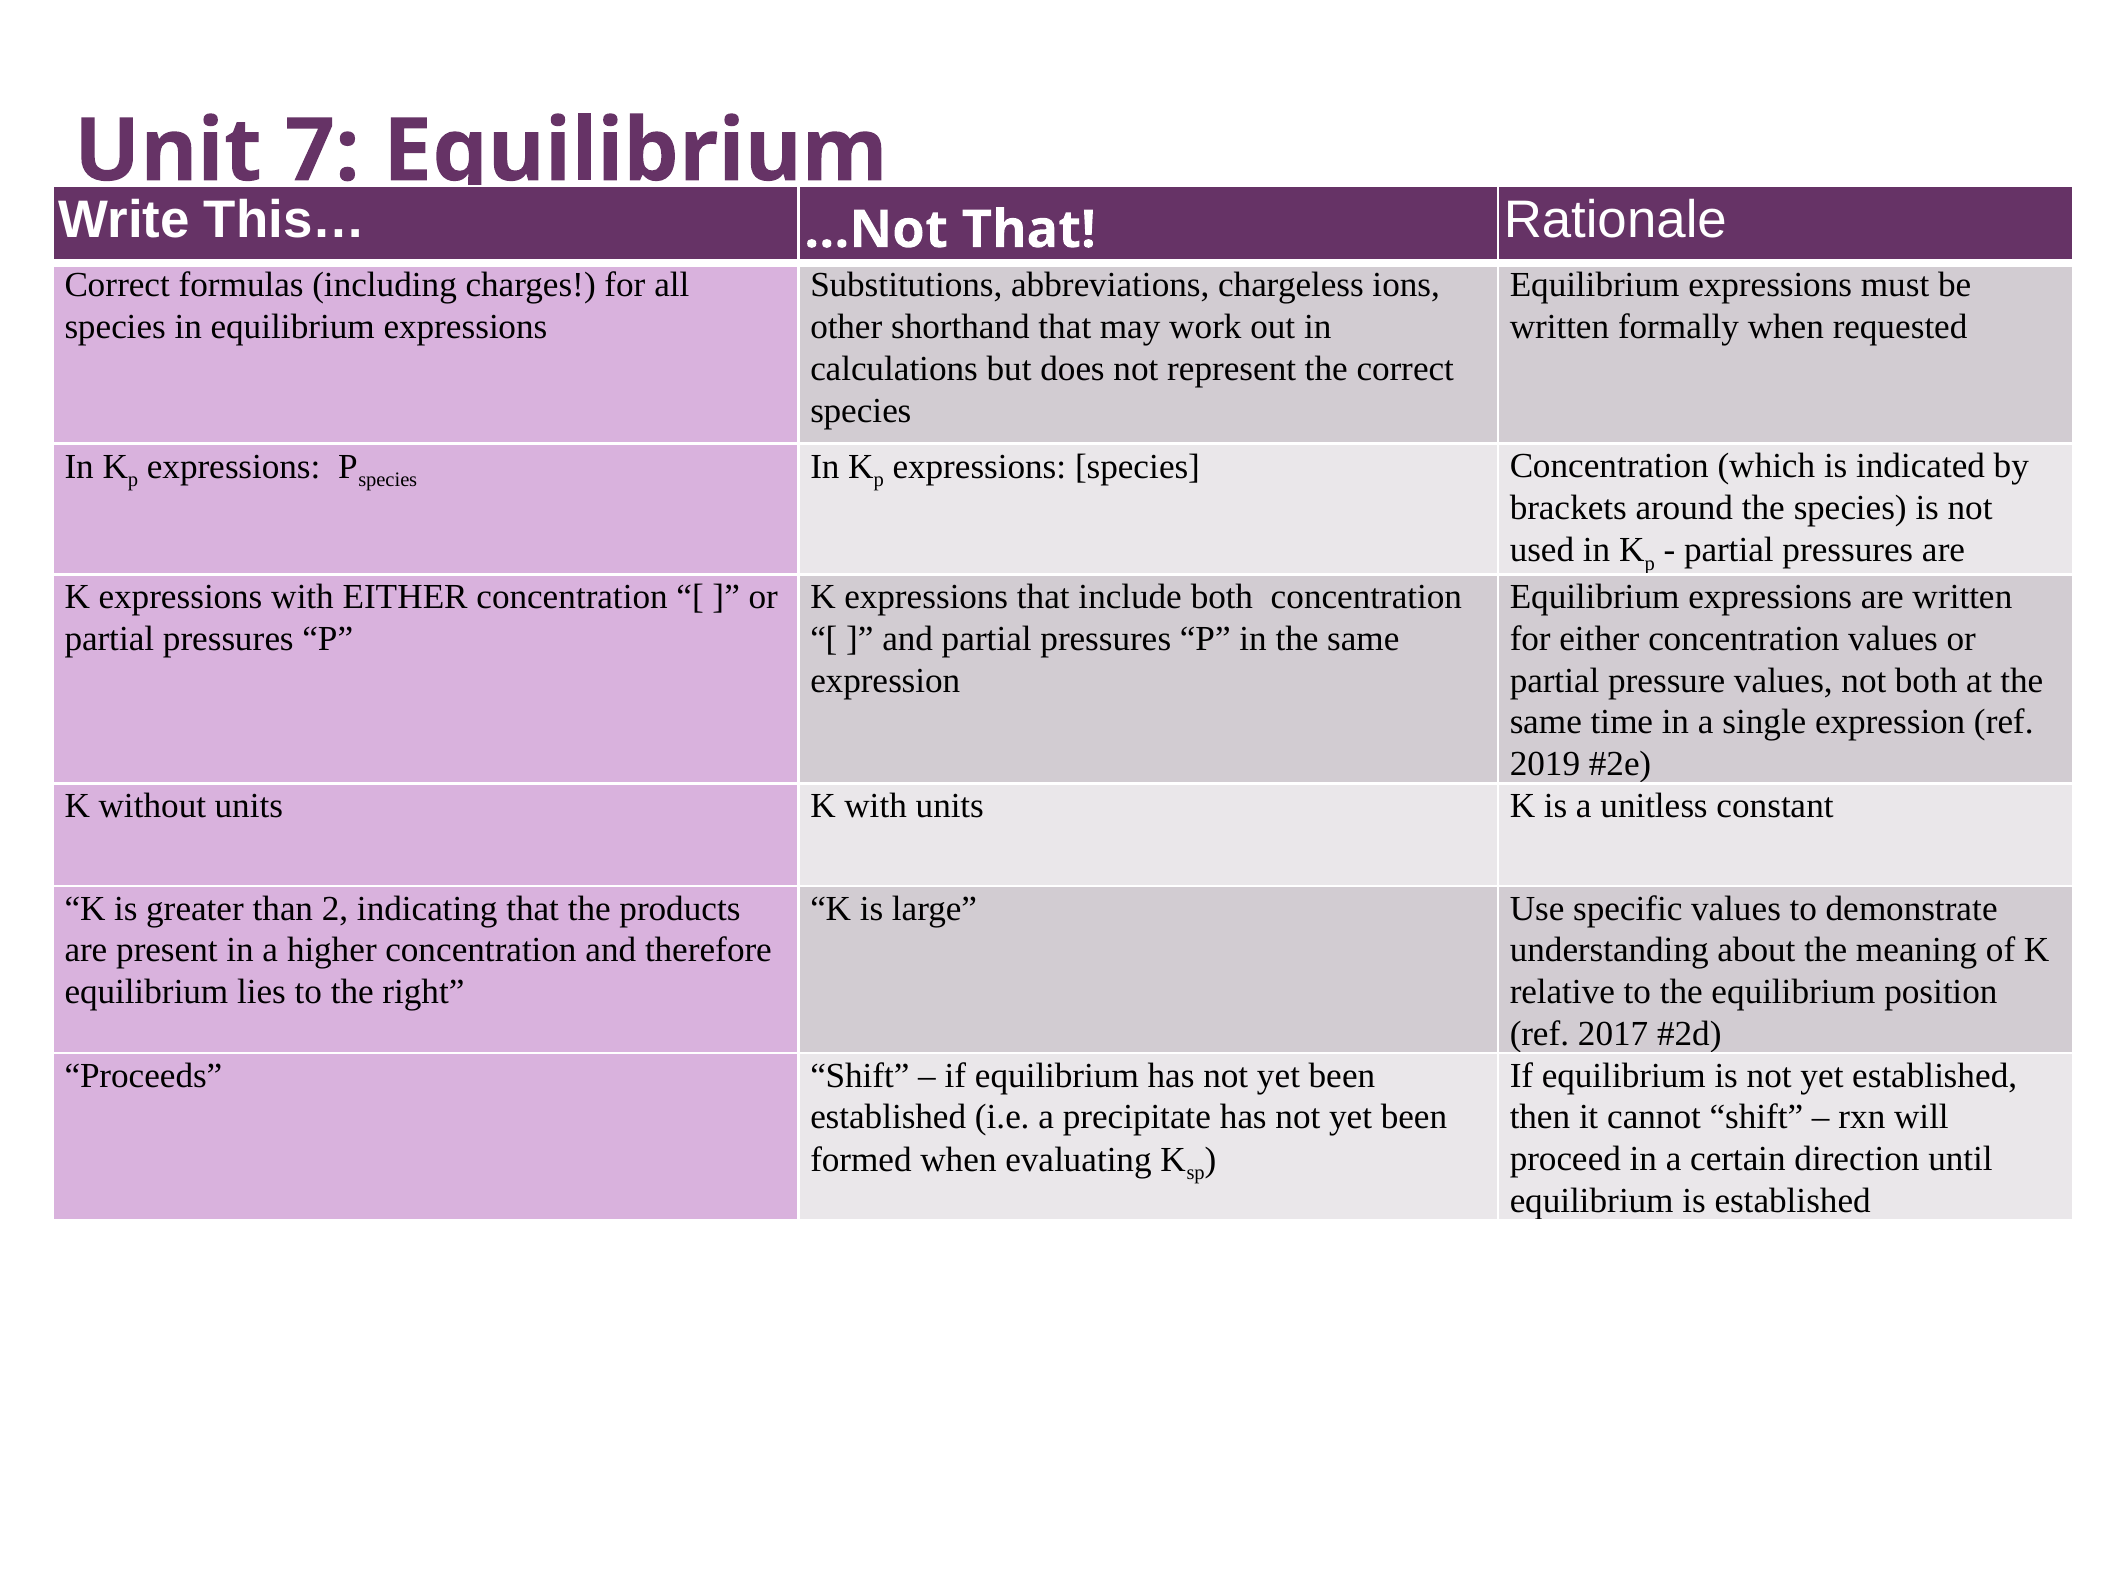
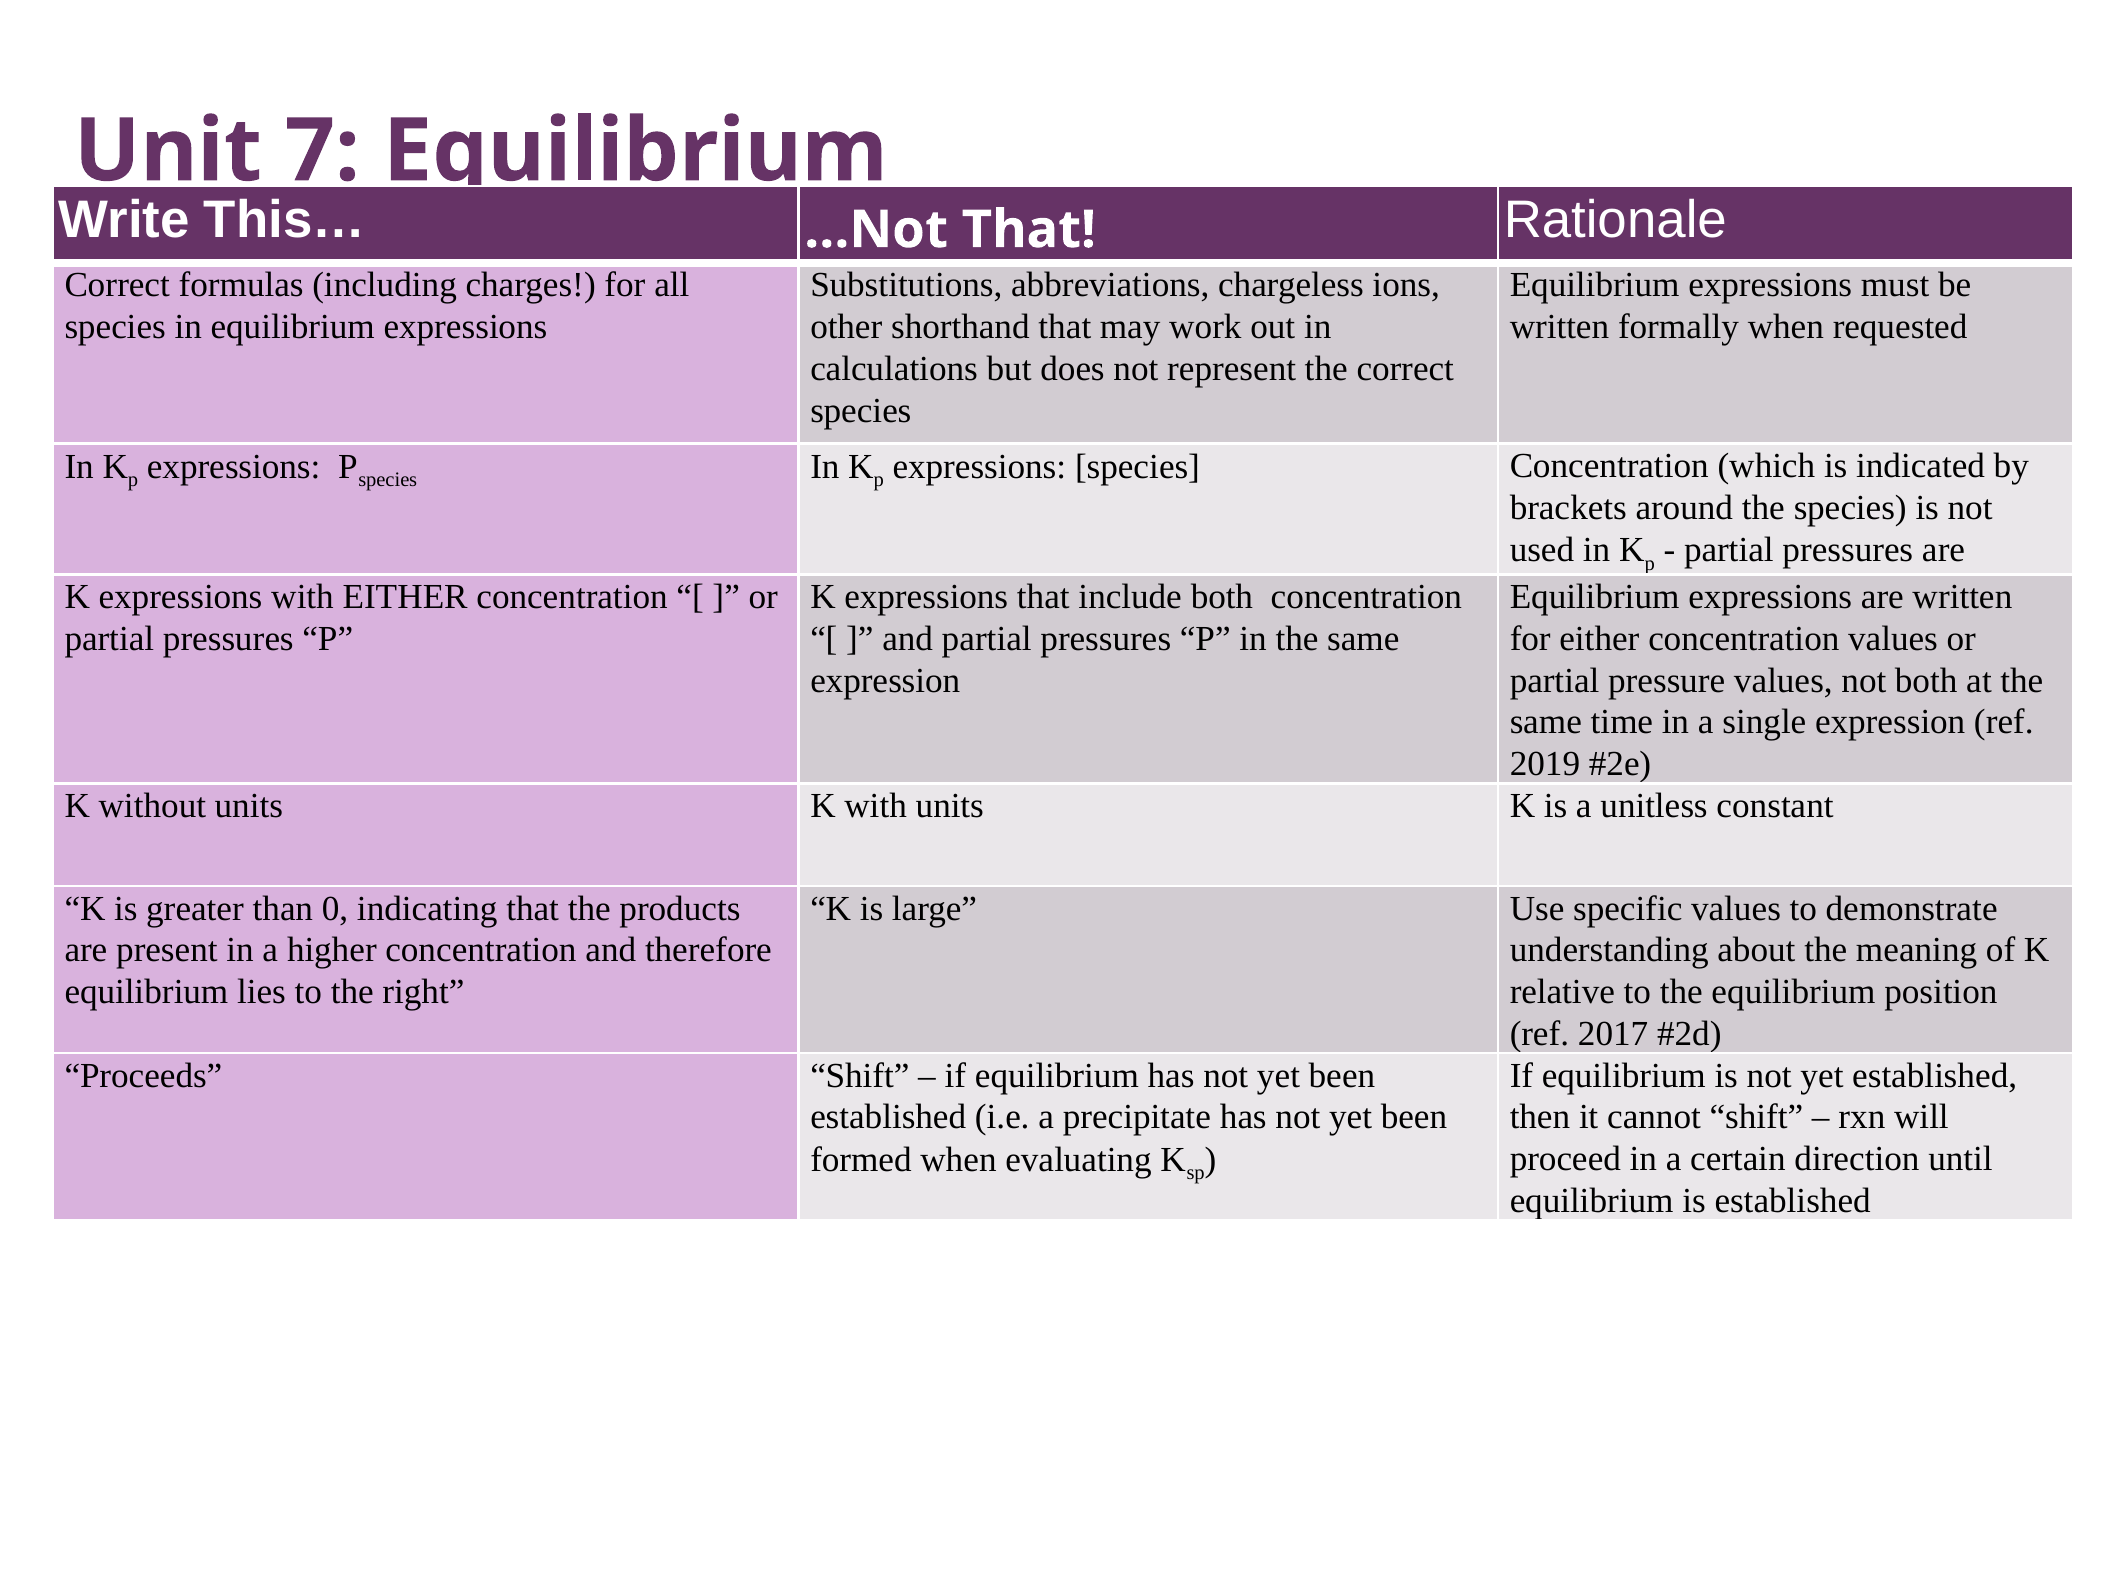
2: 2 -> 0 (335, 909)
